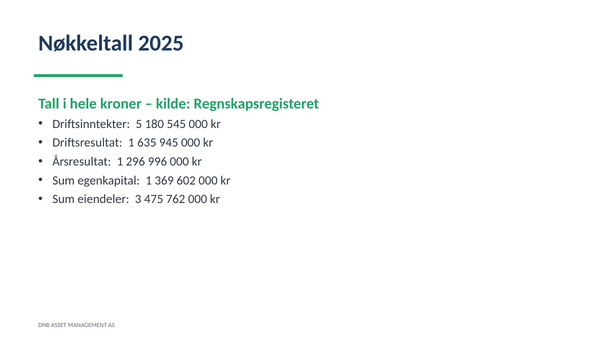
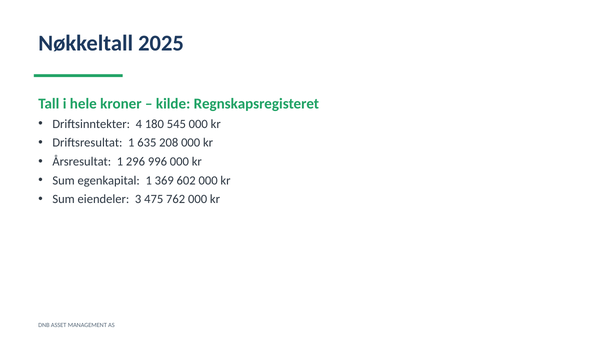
5: 5 -> 4 (139, 124)
945: 945 -> 208 (169, 143)
